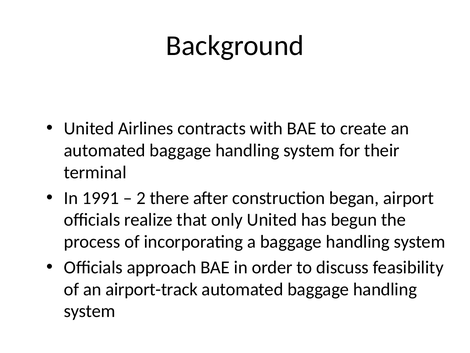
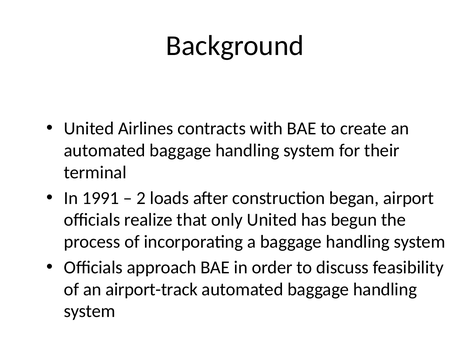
there: there -> loads (169, 198)
